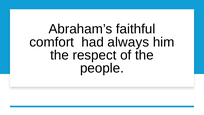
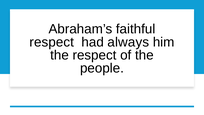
comfort: comfort -> respect (52, 42)
